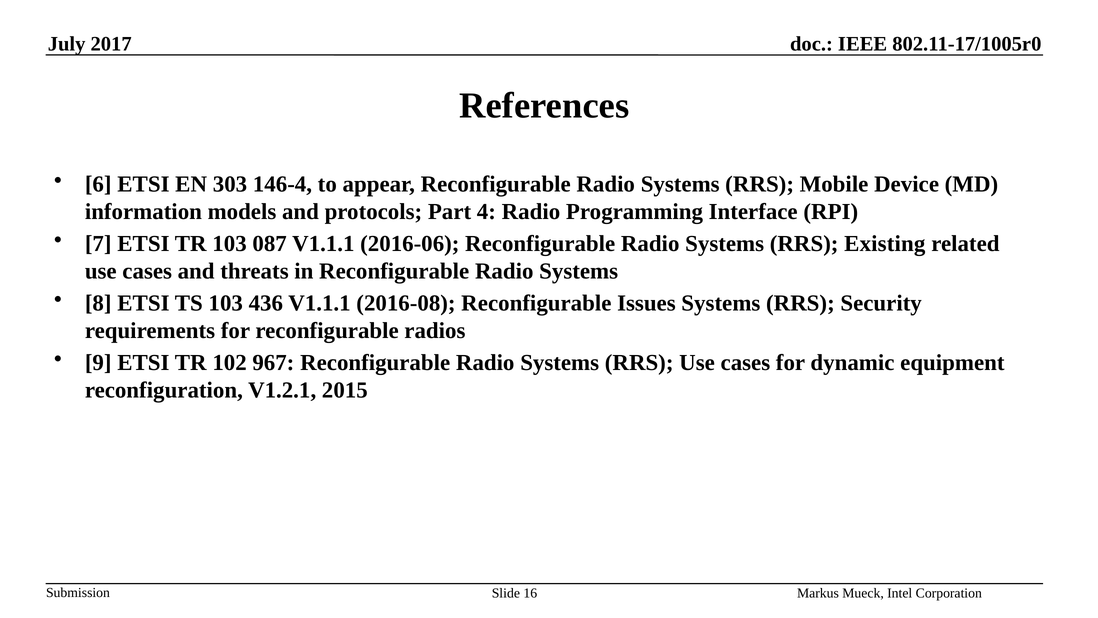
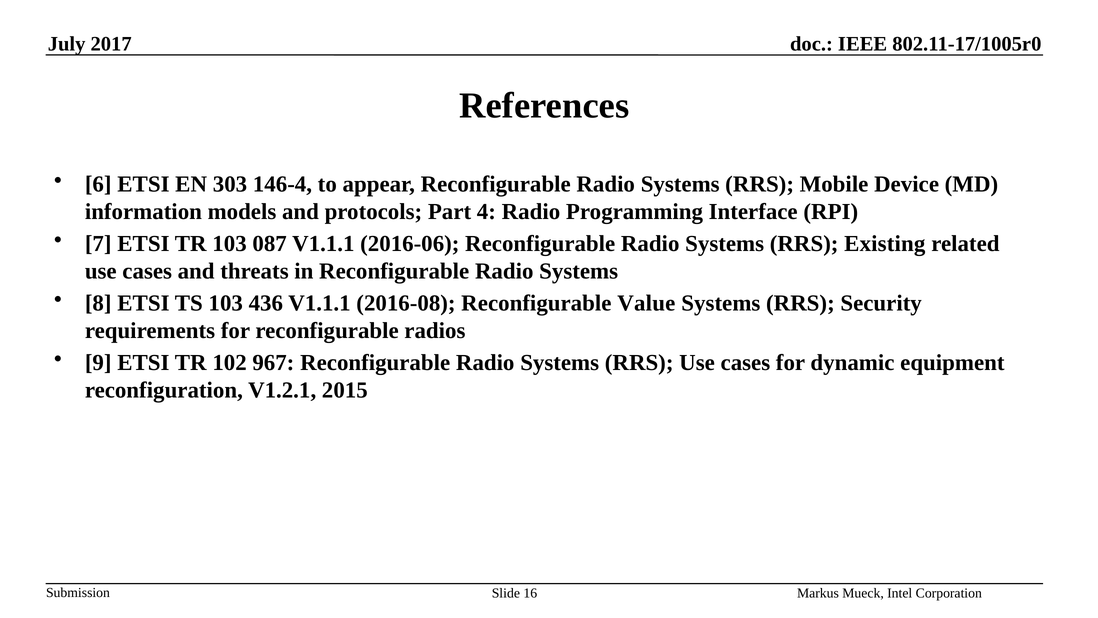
Issues: Issues -> Value (646, 303)
